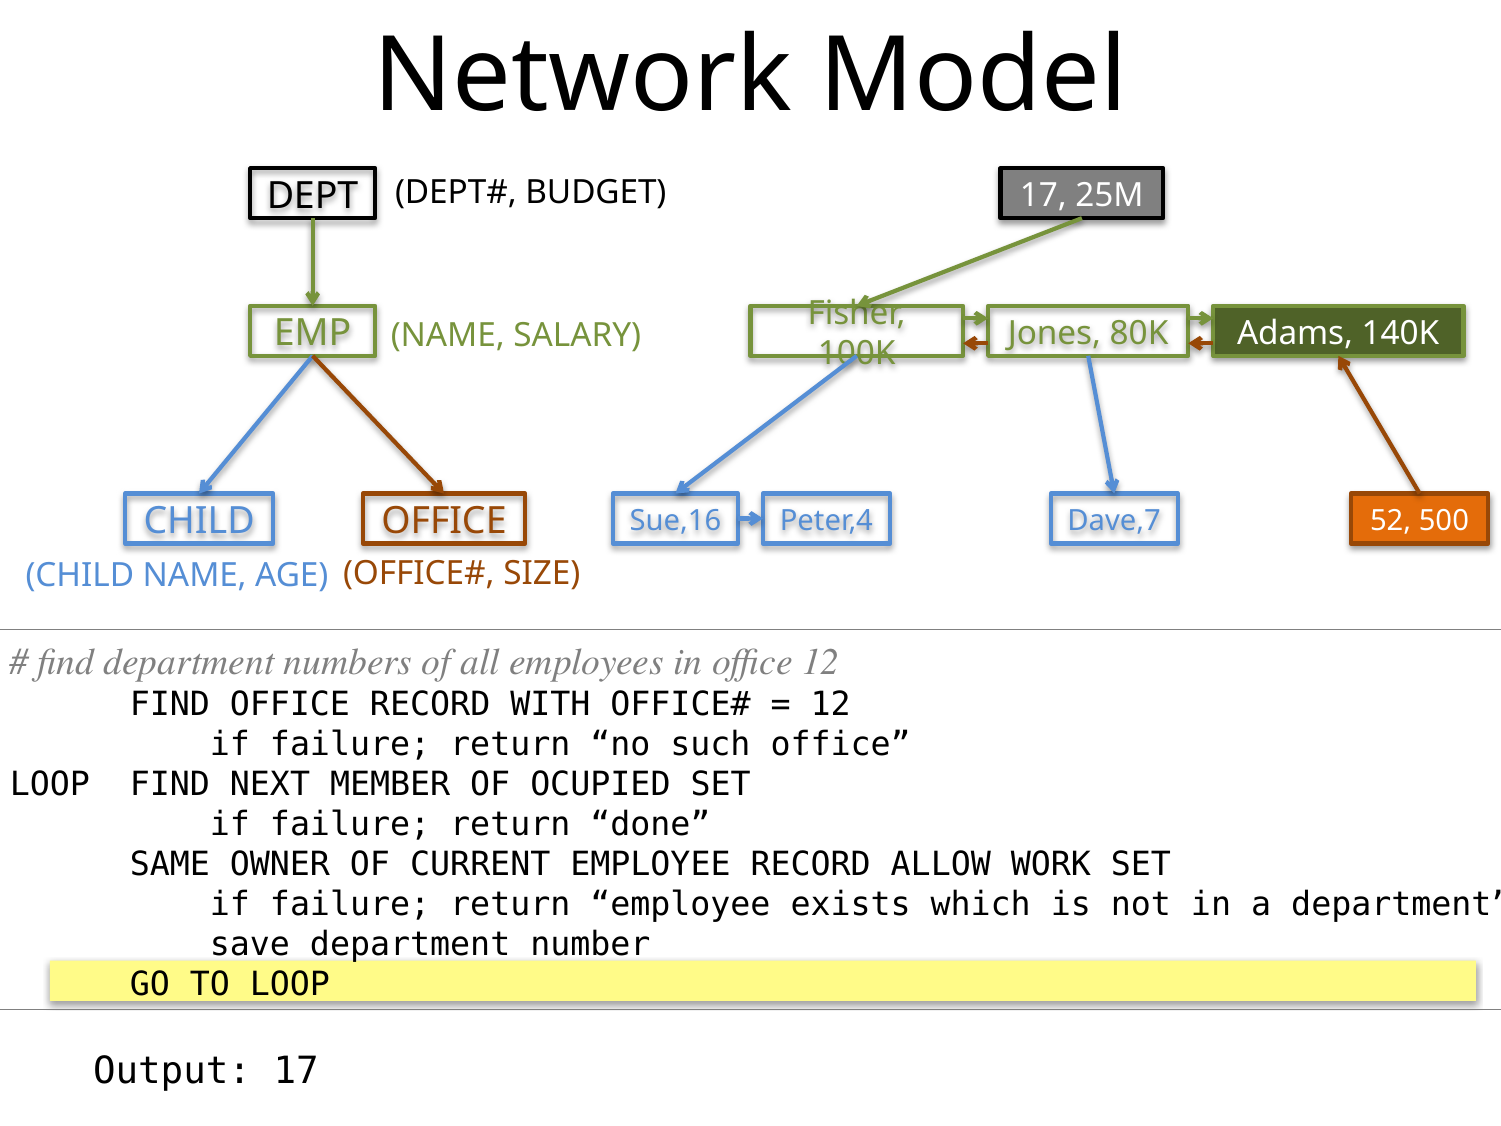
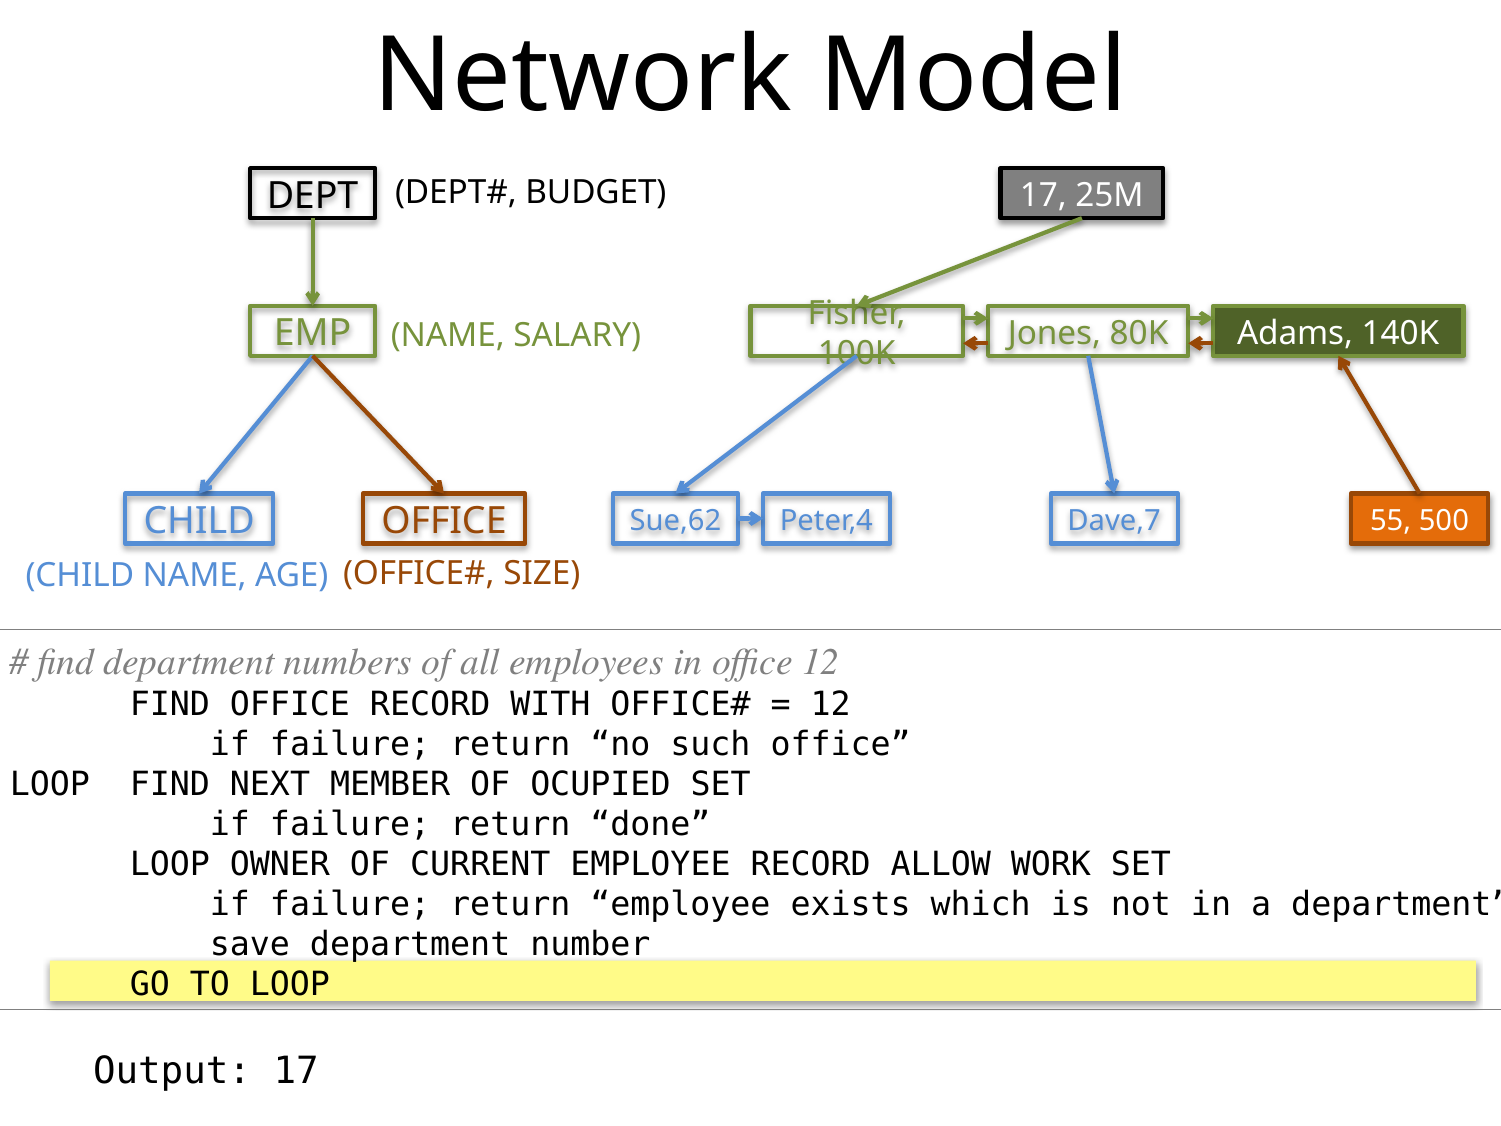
Sue,16: Sue,16 -> Sue,62 (675, 520)
52: 52 -> 55 (1391, 520)
SAME: SAME -> LOOP (170, 864)
